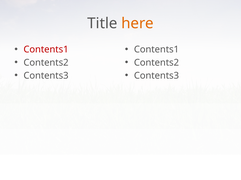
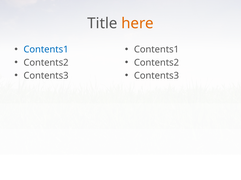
Contents1 colour: red -> blue (46, 50)
